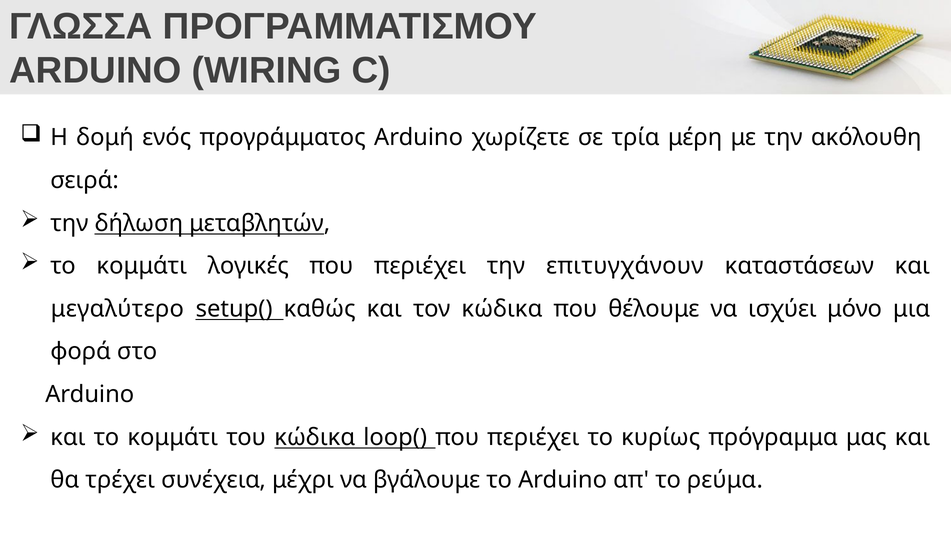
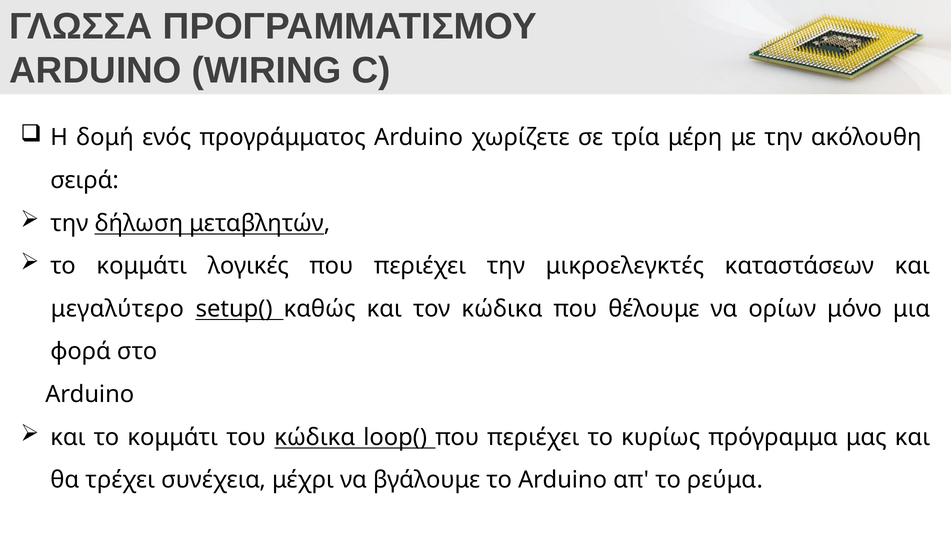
επιτυγχάνουν: επιτυγχάνουν -> μικροελεγκτές (625, 266)
ισχύει: ισχύει -> ορίων (782, 309)
